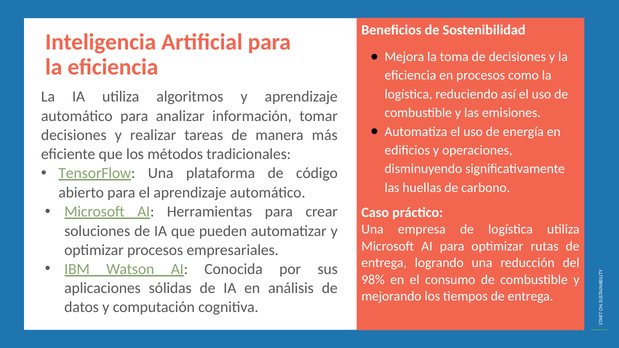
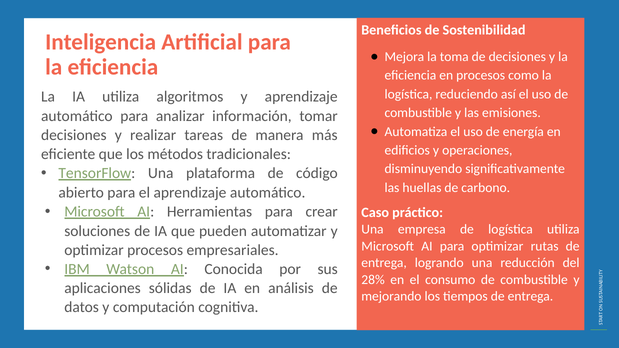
98%: 98% -> 28% (373, 280)
